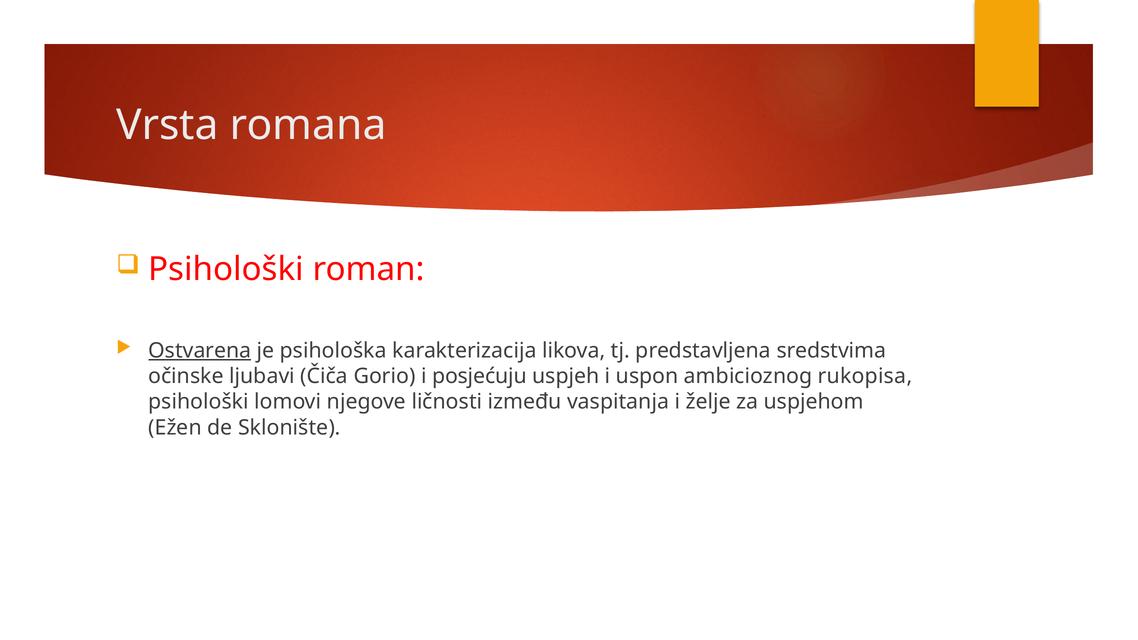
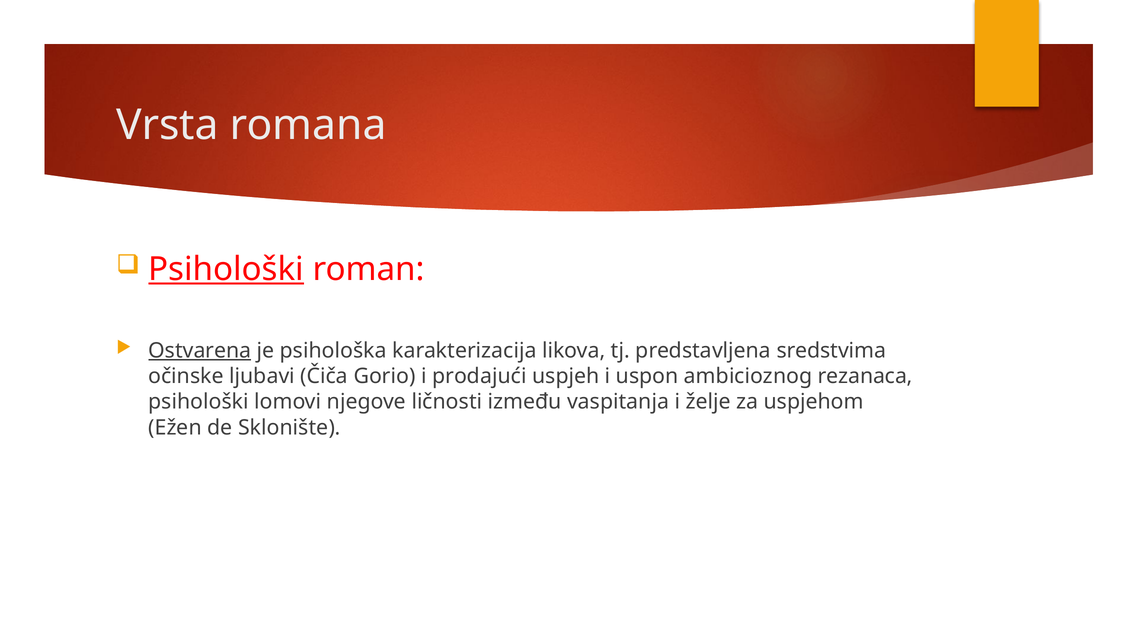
Psihološki underline: none -> present (226, 270)
posjećuju: posjećuju -> prodajući (479, 376)
rukopisa: rukopisa -> rezanaca (865, 376)
